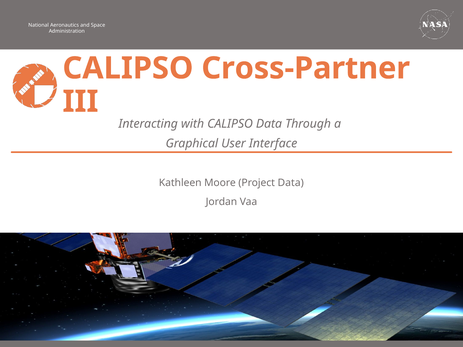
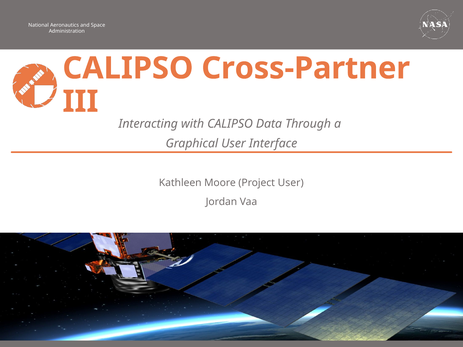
Project Data: Data -> User (291, 183)
